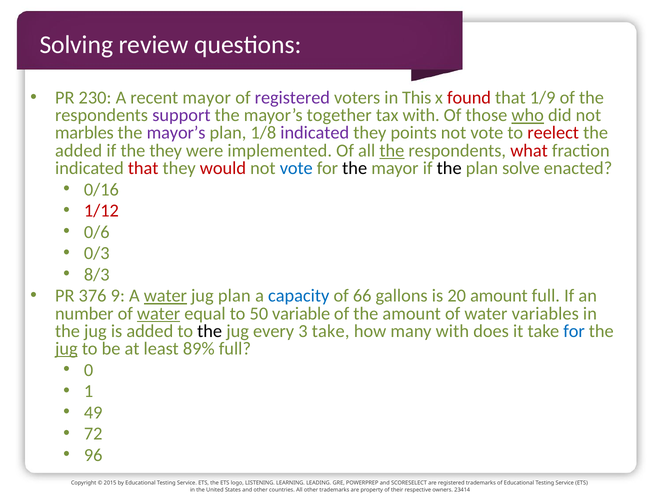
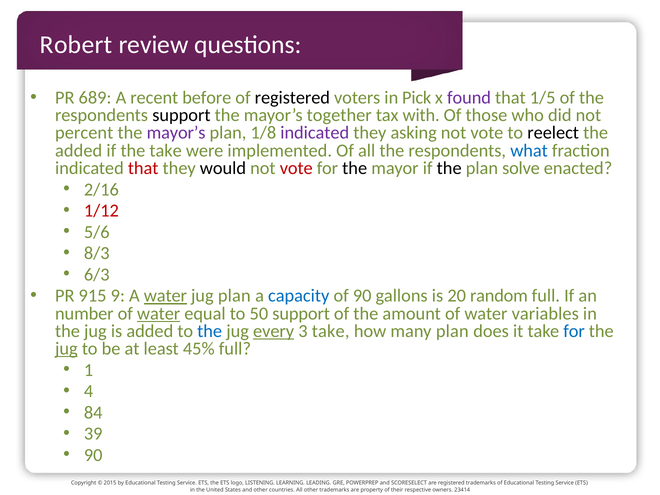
Solving: Solving -> Robert (76, 45)
230: 230 -> 689 (95, 98)
recent mayor: mayor -> before (207, 98)
registered colour: purple -> black (292, 98)
This: This -> Pick (417, 98)
found colour: red -> purple (469, 98)
1/9: 1/9 -> 1/5 (543, 98)
support colour: purple -> black (181, 115)
who underline: present -> none (528, 115)
marbles: marbles -> percent (84, 133)
points: points -> asking (414, 133)
reelect colour: red -> black (553, 133)
the they: they -> take (166, 151)
the underline: present -> none (392, 151)
what colour: red -> blue (529, 151)
would colour: red -> black (223, 168)
vote colour: blue -> red (296, 168)
0/16: 0/16 -> 2/16 (101, 189)
0/6: 0/6 -> 5/6 (97, 232)
0/3: 0/3 -> 8/3 (97, 253)
8/3: 8/3 -> 6/3 (97, 275)
376: 376 -> 915 (93, 296)
of 66: 66 -> 90 (362, 296)
20 amount: amount -> random (499, 296)
50 variable: variable -> support (301, 313)
the colour: black -> blue (210, 331)
every underline: none -> present (274, 331)
many with: with -> plan (452, 331)
89%: 89% -> 45% (199, 349)
0: 0 -> 1 (89, 370)
1: 1 -> 4 (89, 391)
49: 49 -> 84 (93, 413)
72: 72 -> 39 (93, 434)
96: 96 -> 90 (93, 455)
